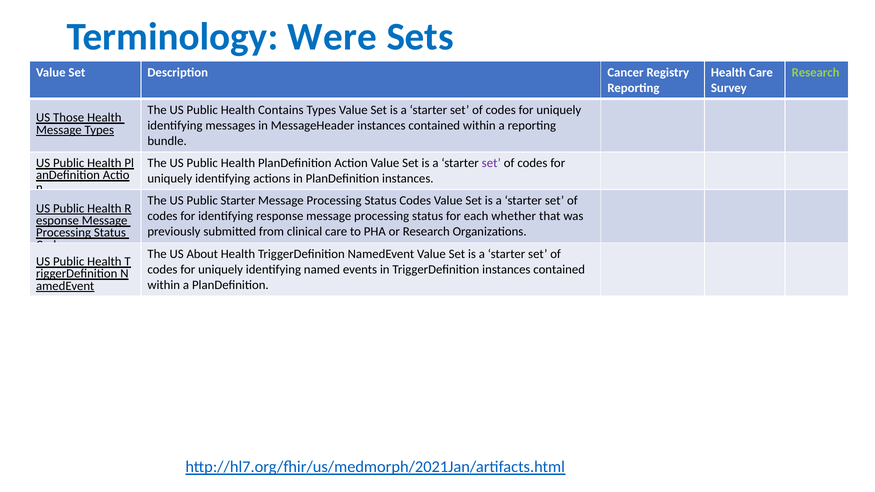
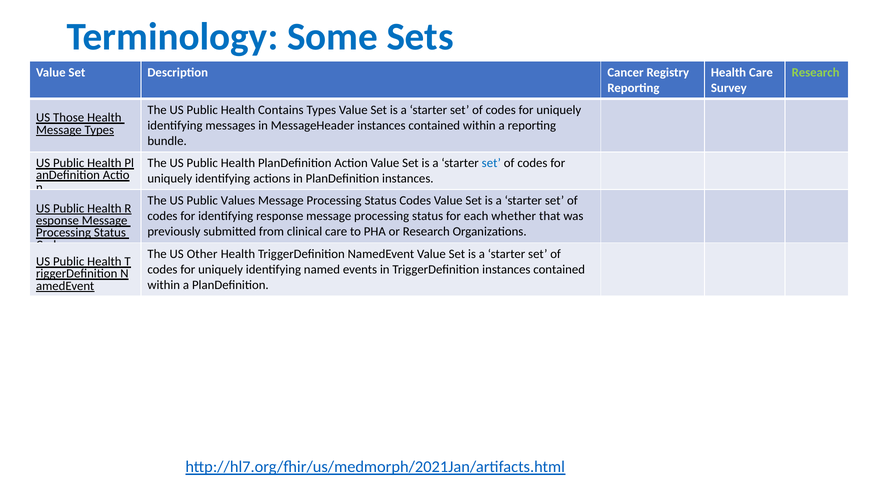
Were: Were -> Some (332, 37)
set colour: purple -> blue (491, 163)
Public Starter: Starter -> Values (238, 201)
About: About -> Other (202, 254)
